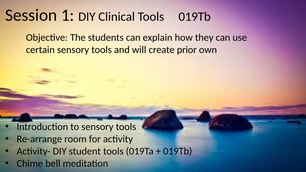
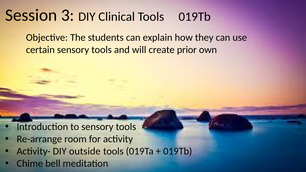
1: 1 -> 3 (68, 15)
student: student -> outside (85, 151)
